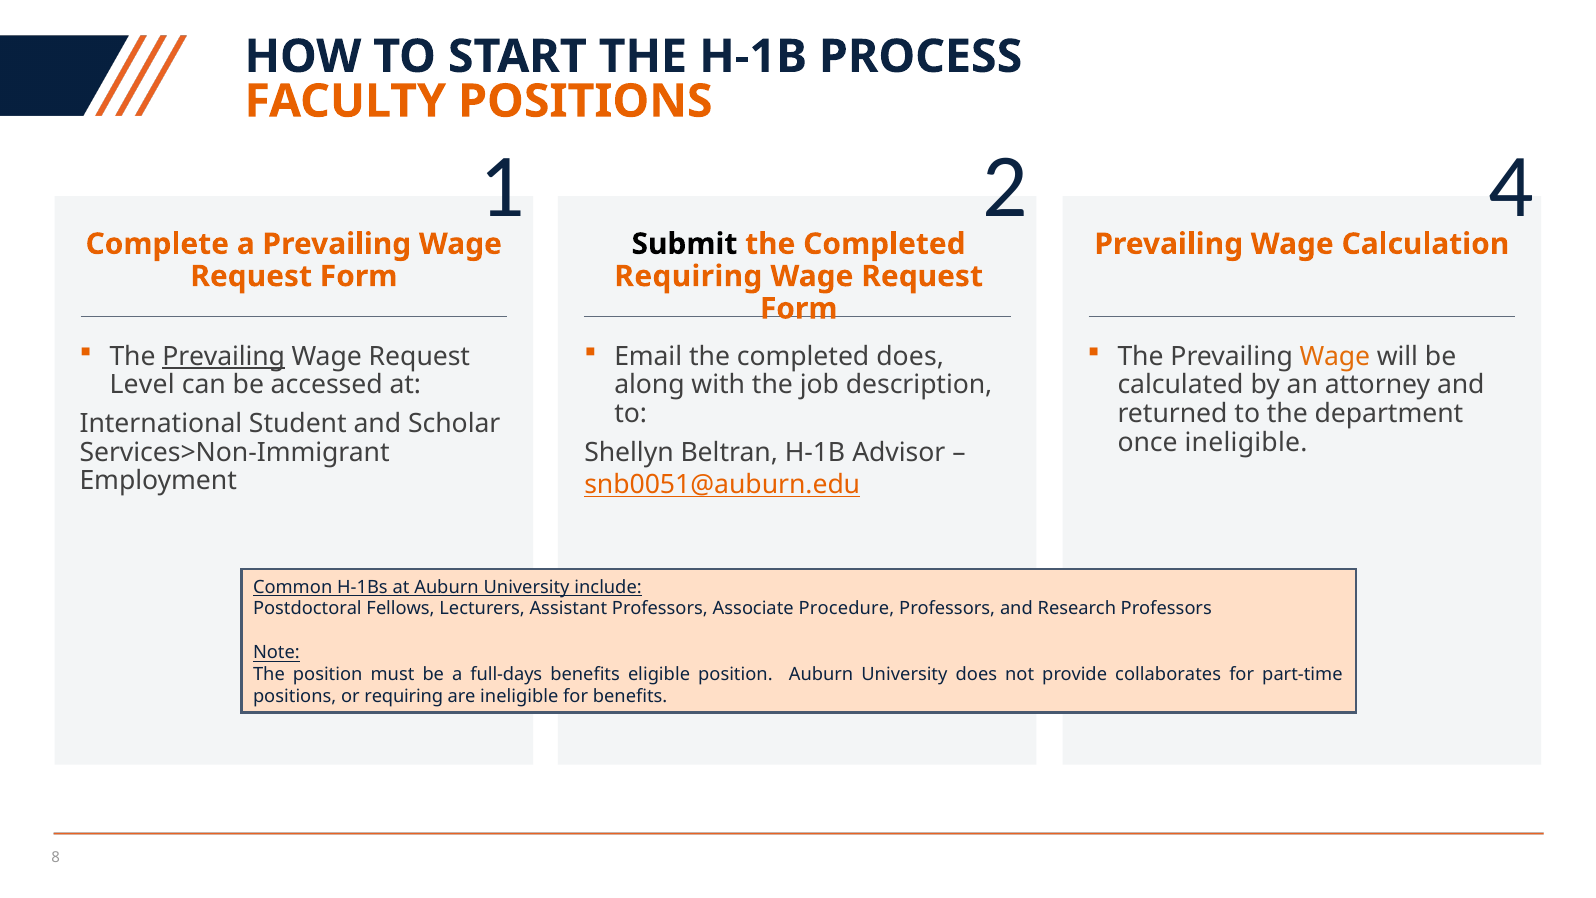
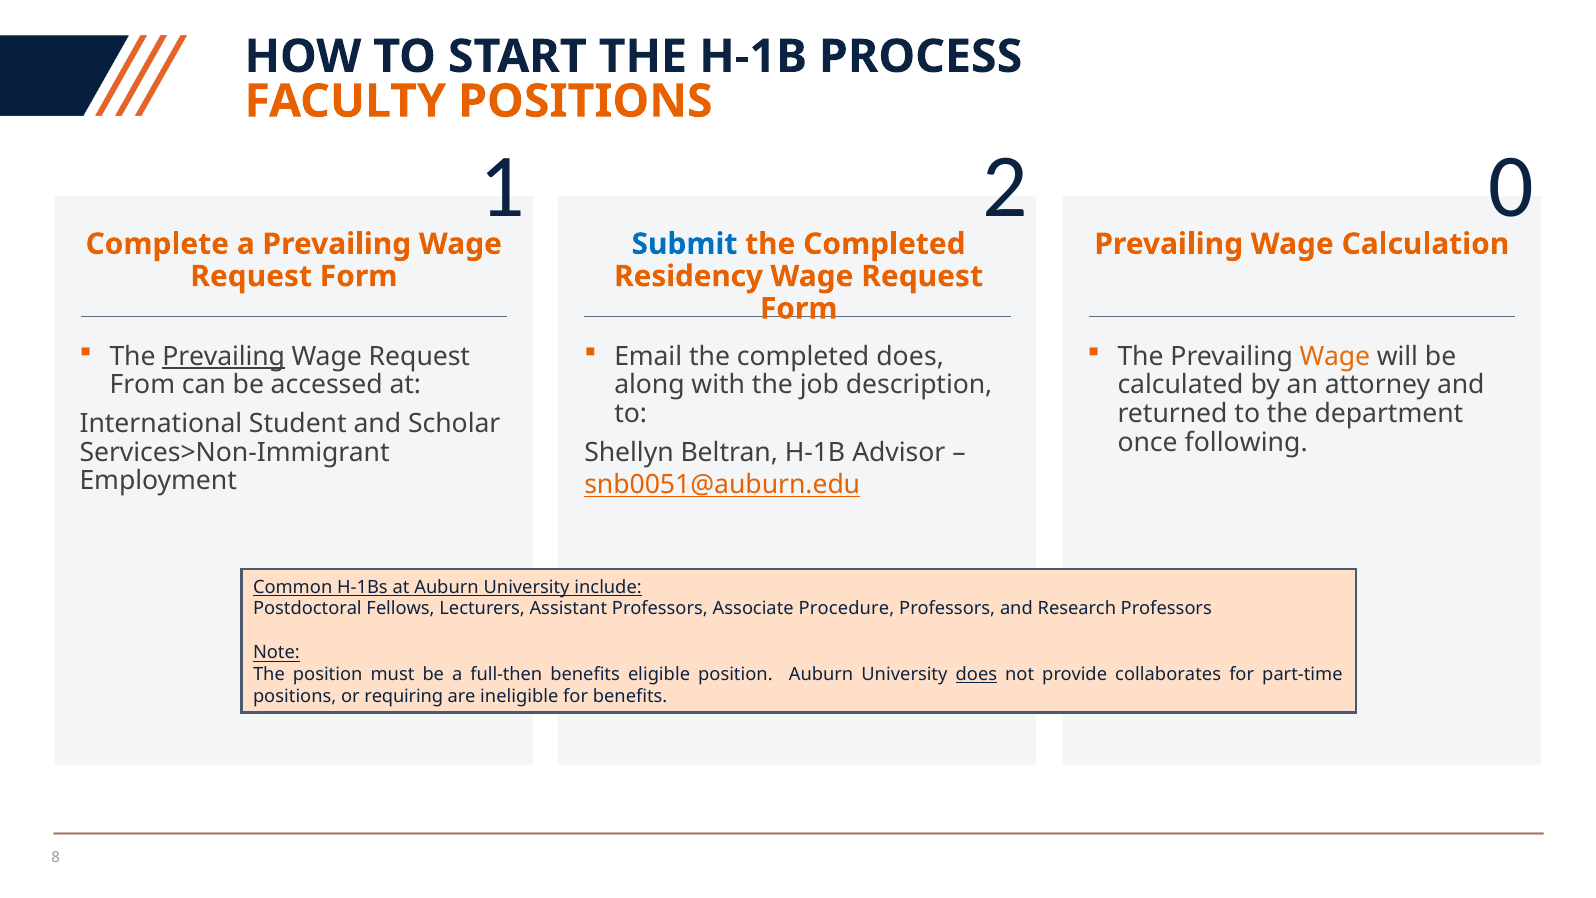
4: 4 -> 0 (1511, 187)
Submit colour: black -> blue (684, 244)
Requiring: Requiring -> Residency (689, 276)
Level: Level -> From (142, 385)
once ineligible: ineligible -> following (1246, 442)
full-days: full-days -> full-then (506, 675)
does underline: none -> present (976, 675)
